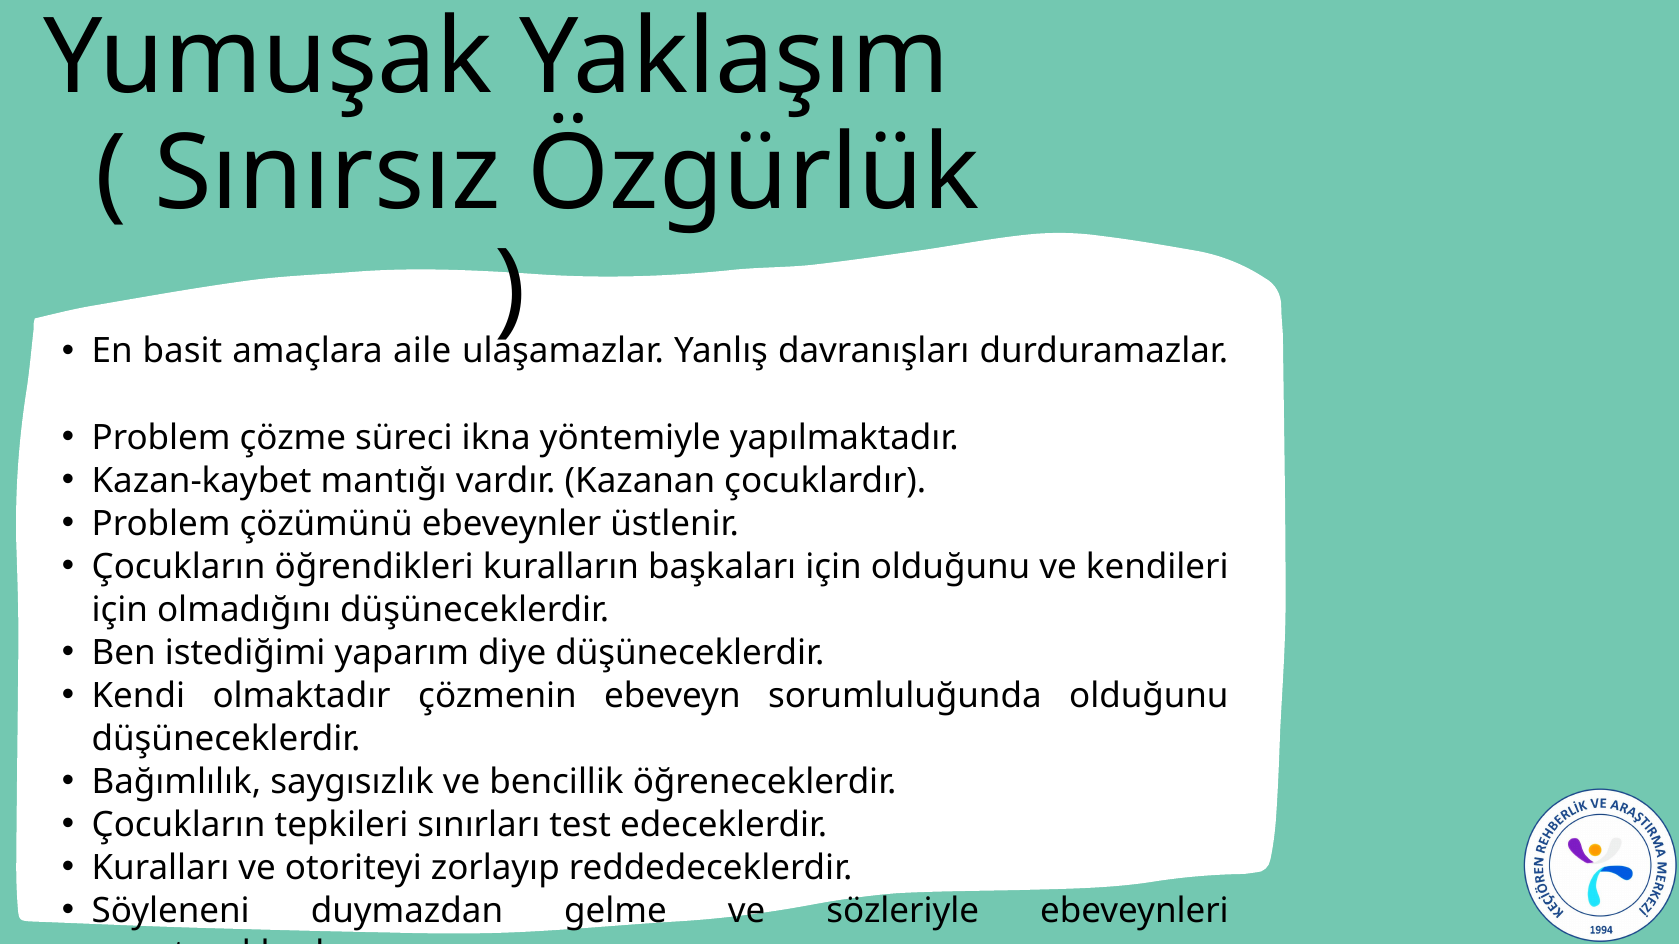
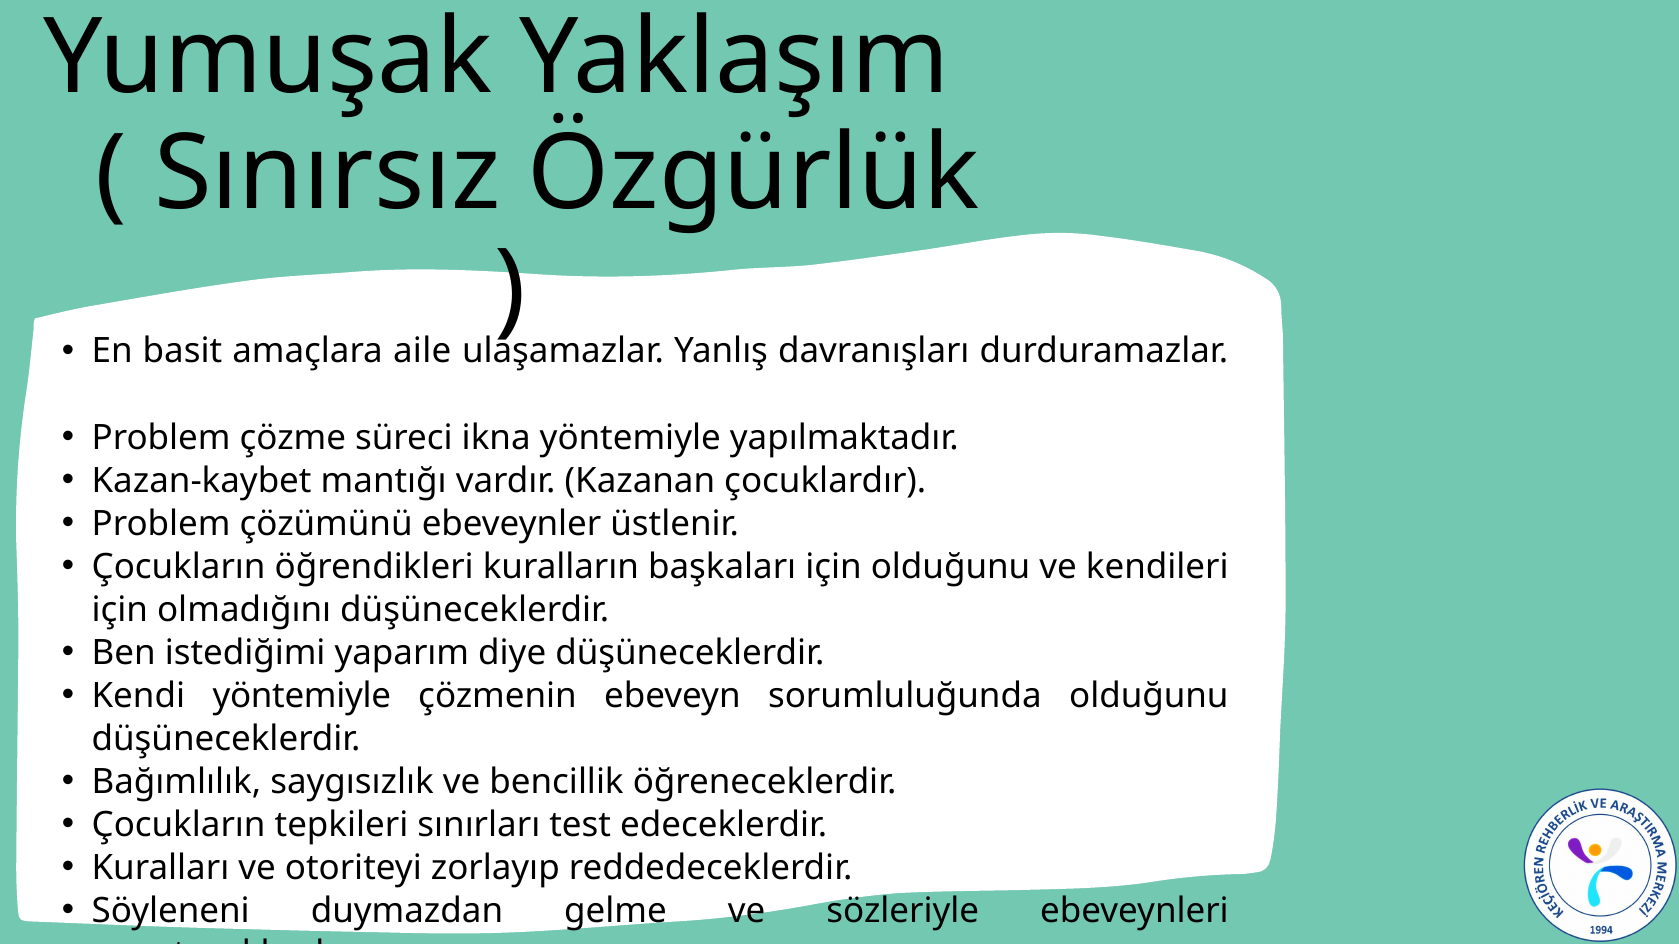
Kendi olmaktadır: olmaktadır -> yöntemiyle (302, 696)
